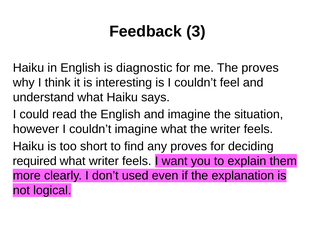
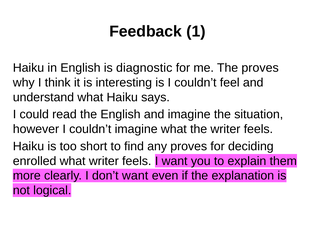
3: 3 -> 1 (196, 32)
required: required -> enrolled (35, 161)
don’t used: used -> want (135, 176)
